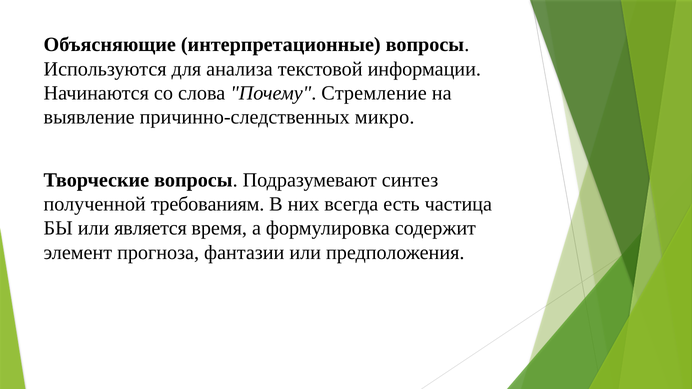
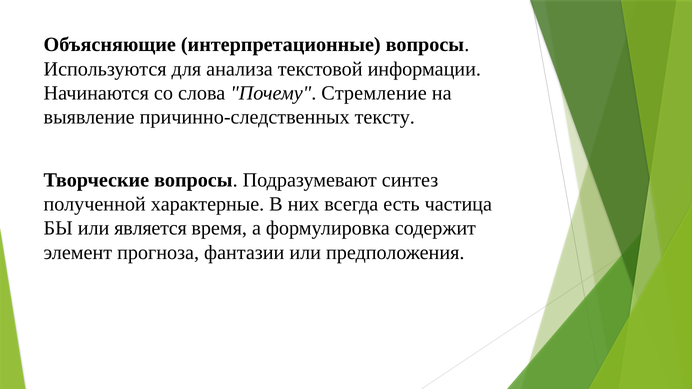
микро: микро -> тексту (385, 117)
требованиям: требованиям -> характерные (208, 204)
